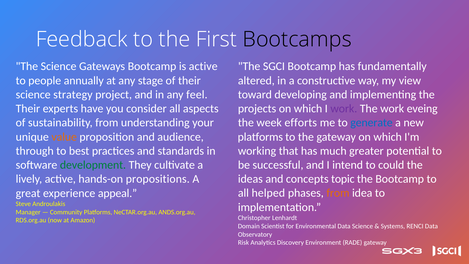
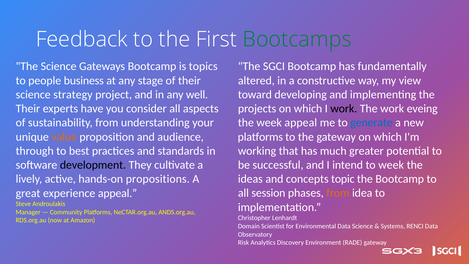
Bootcamps colour: black -> green (297, 39)
is active: active -> topics (203, 66)
annually: annually -> business (84, 80)
feel: feel -> well (197, 95)
work colour: purple -> black (344, 109)
week efforts: efforts -> appeal (301, 123)
development colour: green -> black (93, 165)
to could: could -> week (391, 165)
helped: helped -> session (268, 193)
